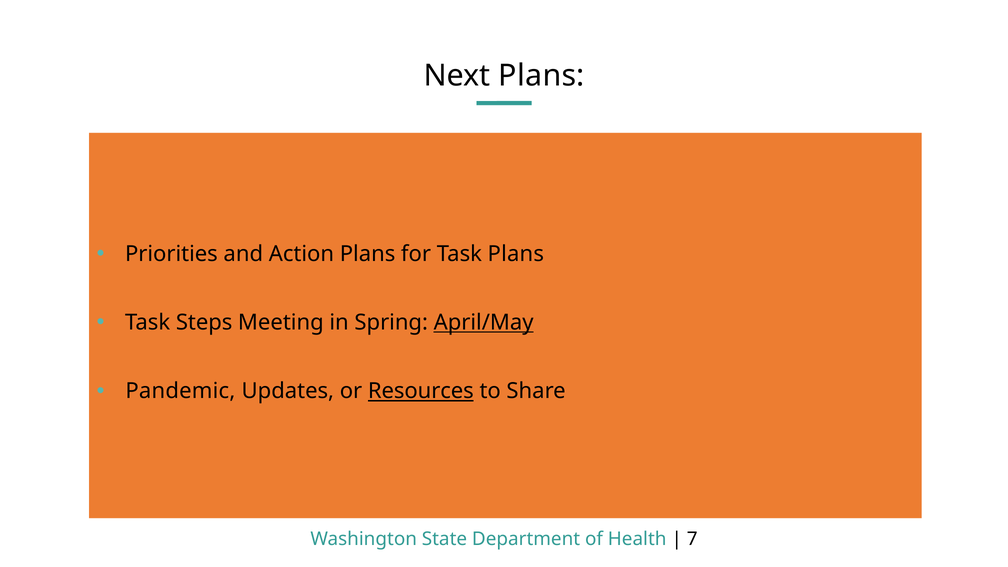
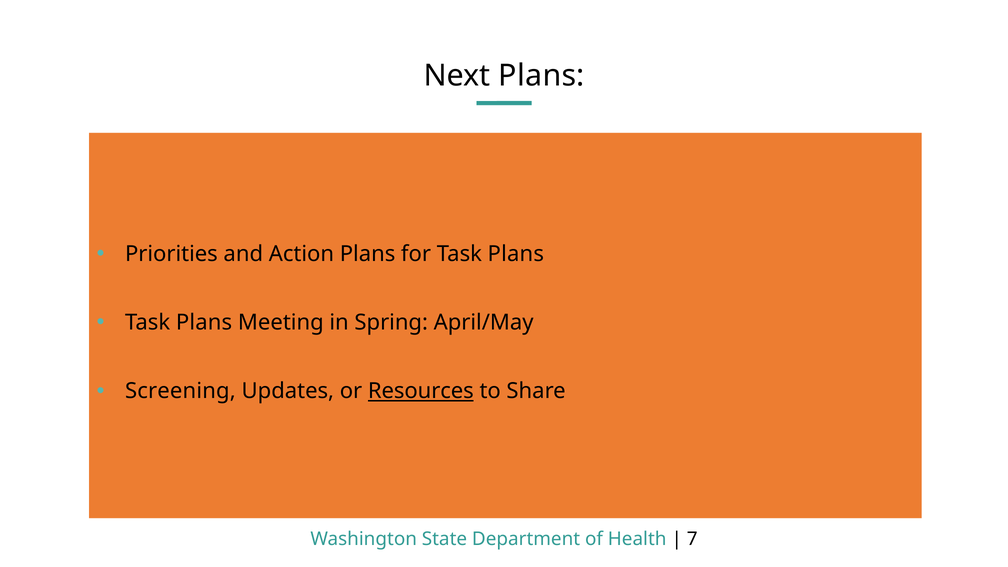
Steps: Steps -> Plans (204, 323)
April/May underline: present -> none (484, 323)
Pandemic: Pandemic -> Screening (180, 391)
